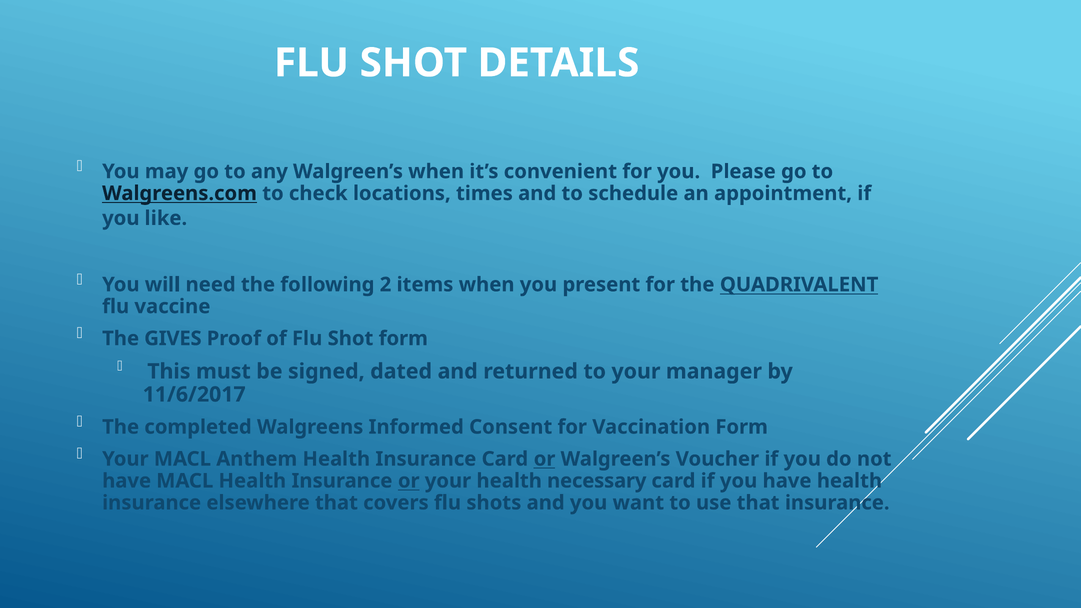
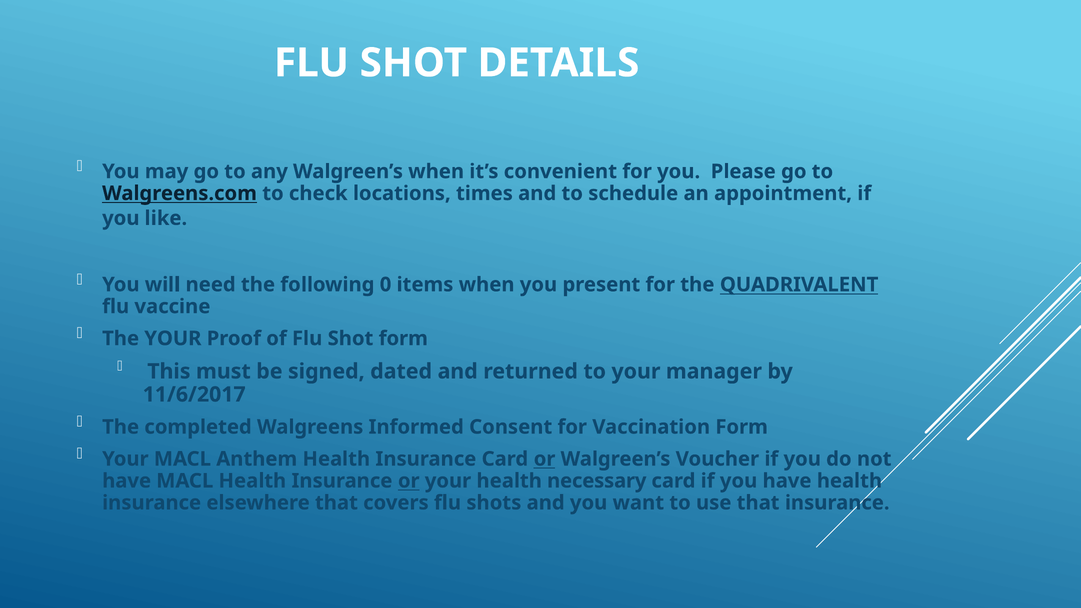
2: 2 -> 0 (386, 285)
The GIVES: GIVES -> YOUR (173, 339)
